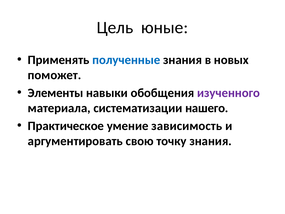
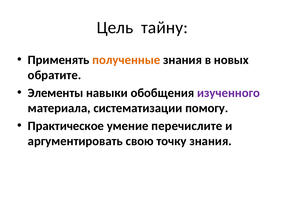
юные: юные -> тайну (165, 28)
полученные colour: blue -> orange (126, 60)
поможет: поможет -> обратите (55, 75)
нашего: нашего -> помогу (207, 108)
зависимость: зависимость -> перечислите (187, 126)
